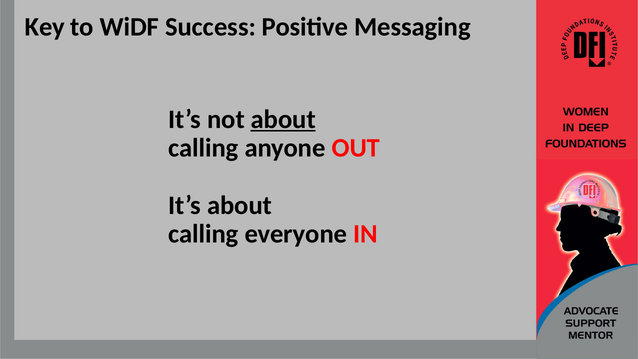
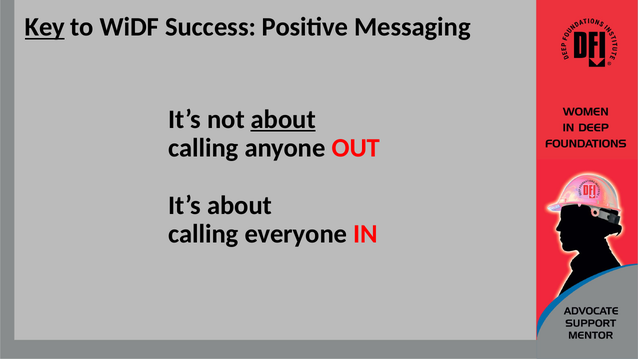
Key underline: none -> present (45, 27)
